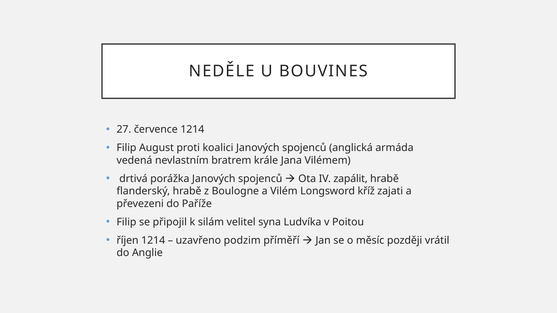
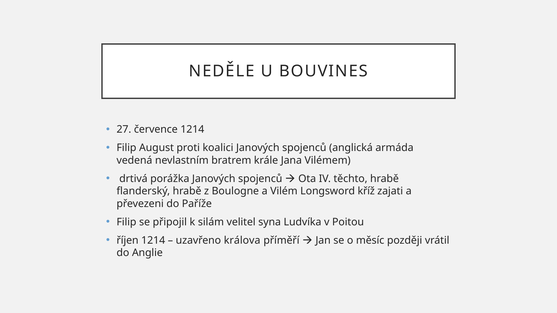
zapálit: zapálit -> těchto (351, 179)
podzim: podzim -> králova (242, 241)
